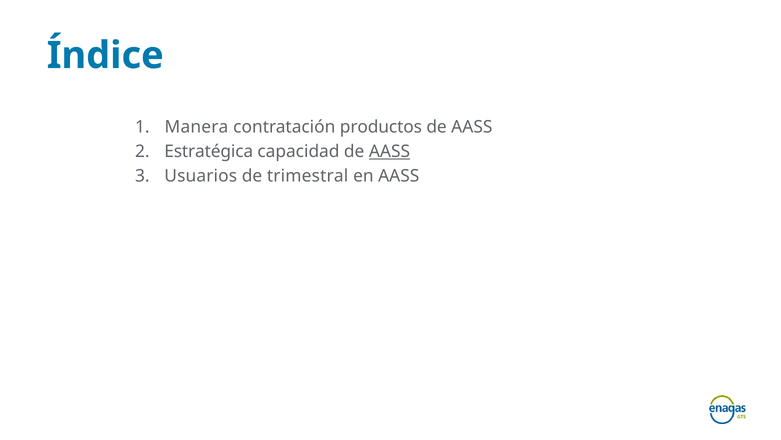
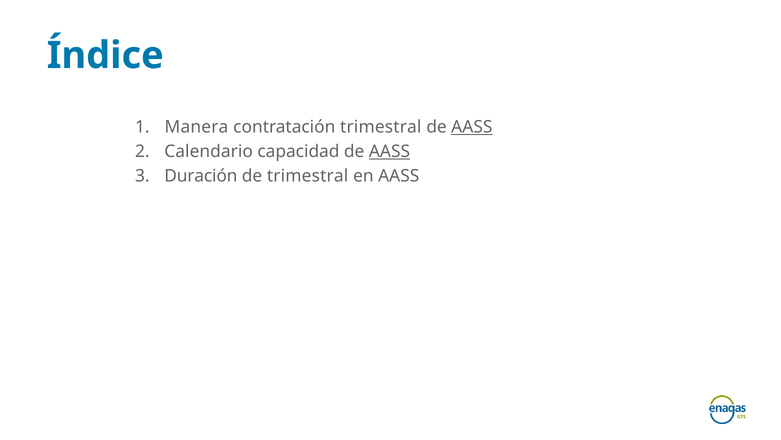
contratación productos: productos -> trimestral (381, 127)
AASS underline: none -> present (472, 127)
Estratégica: Estratégica -> Calendario (209, 151)
Usuarios: Usuarios -> Duración (201, 176)
